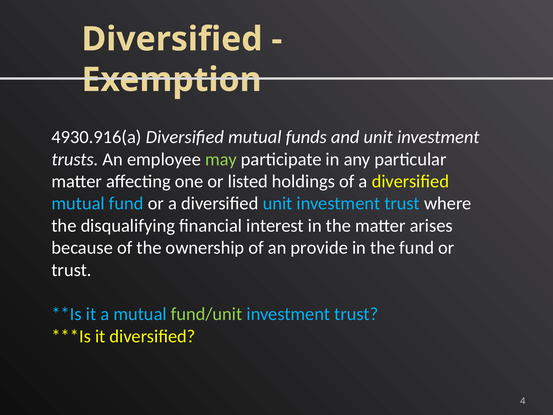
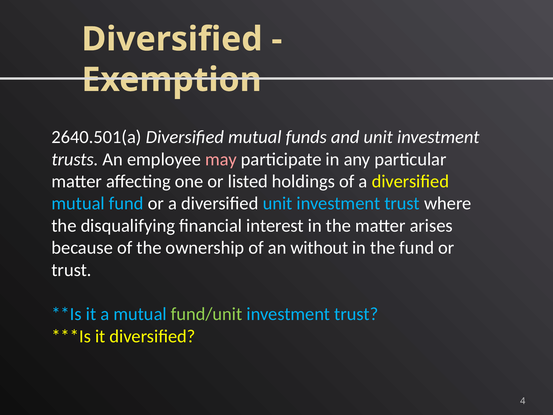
4930.916(a: 4930.916(a -> 2640.501(a (97, 137)
may colour: light green -> pink (221, 159)
provide: provide -> without (319, 248)
